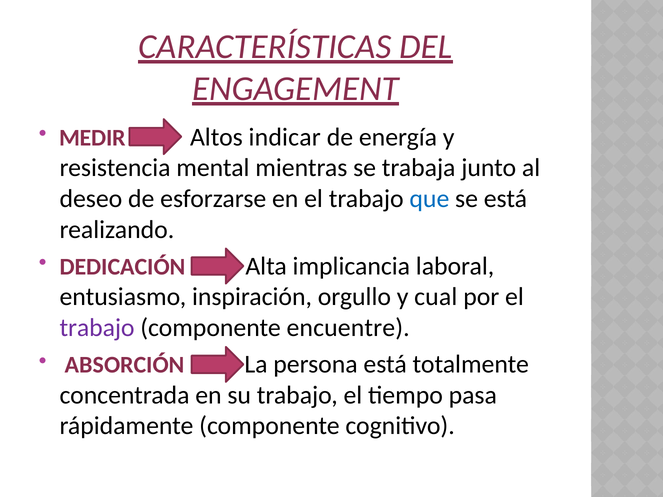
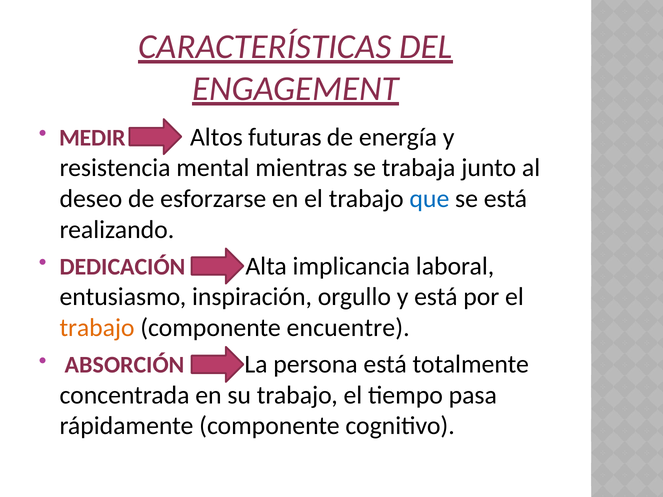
indicar: indicar -> futuras (285, 137)
y cual: cual -> está (436, 297)
trabajo colour: purple -> orange (97, 328)
